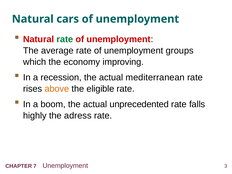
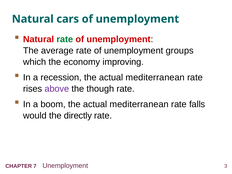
above colour: orange -> purple (57, 89)
eligible: eligible -> though (100, 89)
boom the actual unprecedented: unprecedented -> mediterranean (139, 104)
highly: highly -> would (35, 116)
adress: adress -> directly (78, 116)
